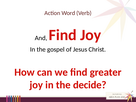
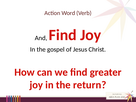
decide: decide -> return (90, 85)
